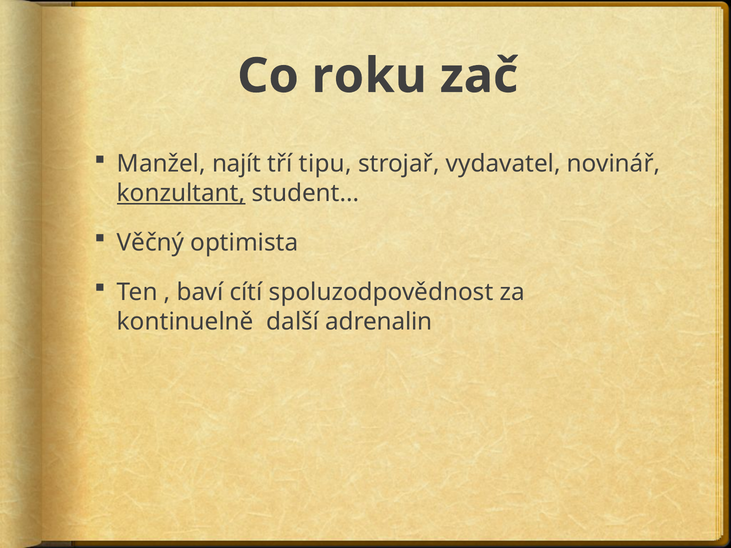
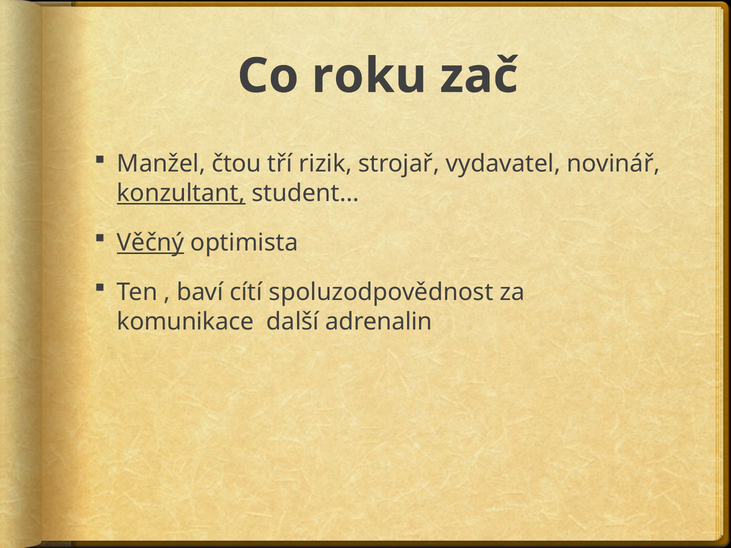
najít: najít -> čtou (237, 164)
tipu: tipu -> rizik (325, 164)
Věčný underline: none -> present (151, 243)
kontinuelně: kontinuelně -> komunikace (185, 322)
